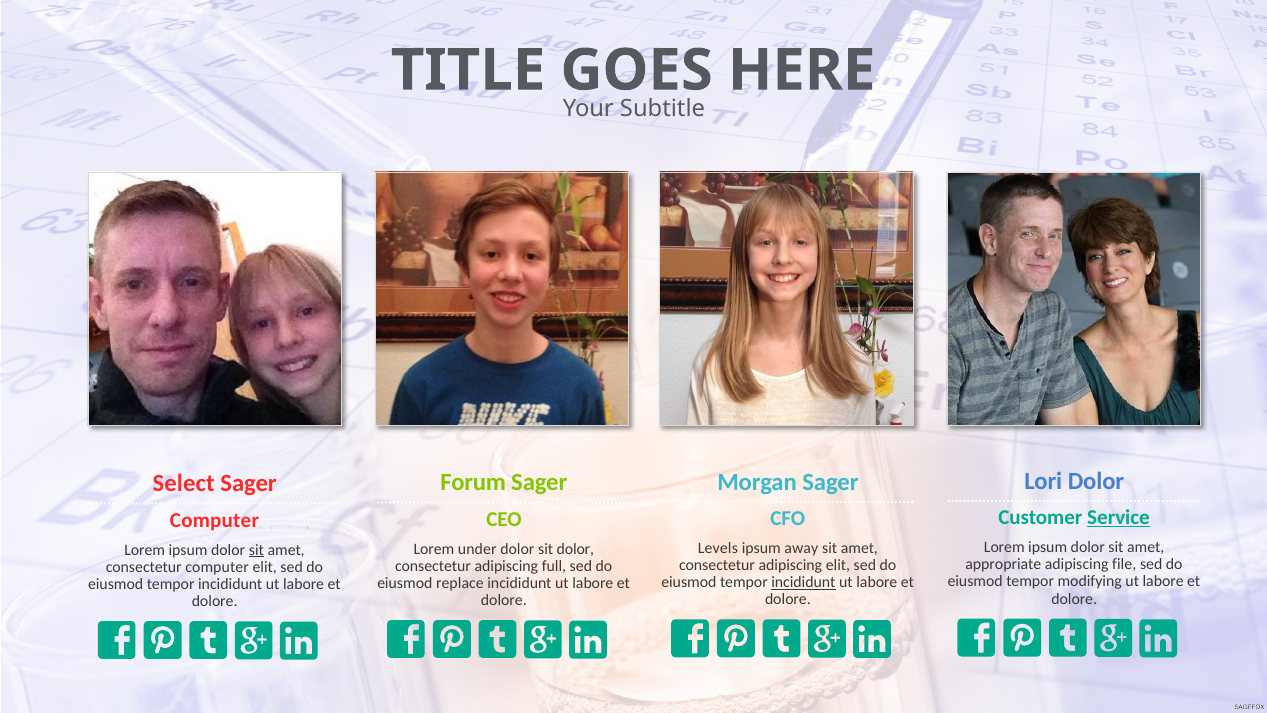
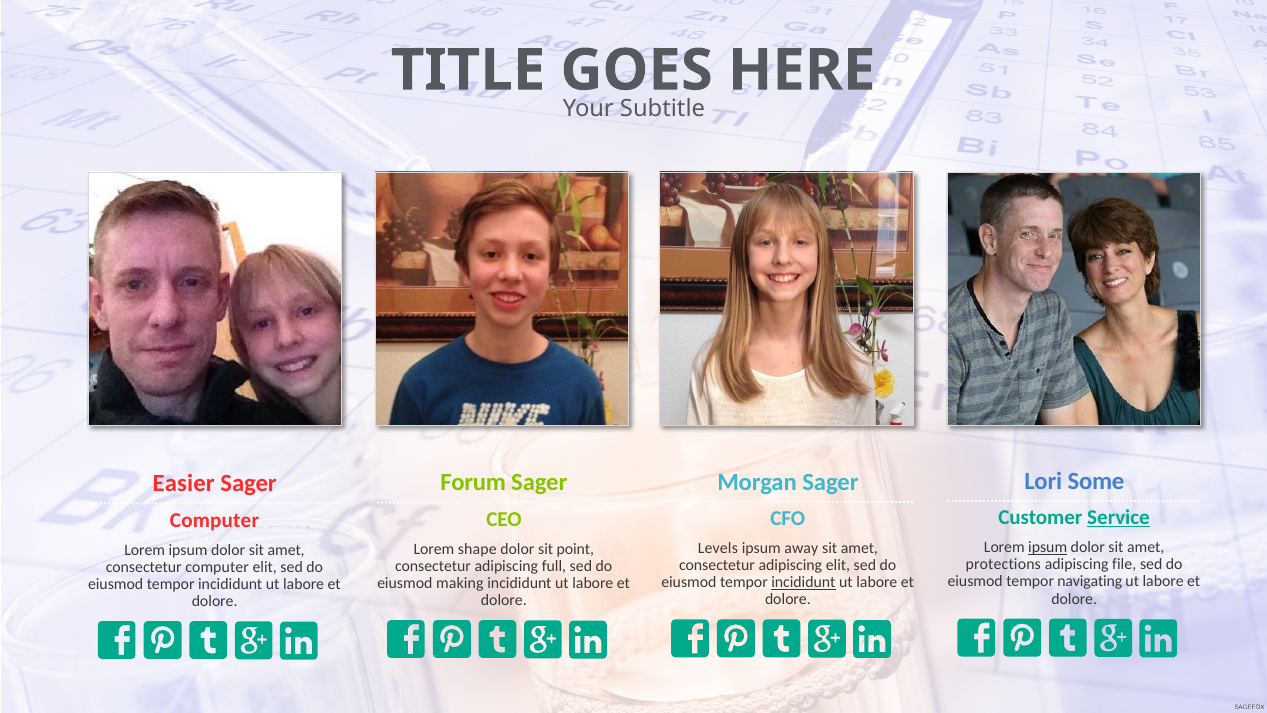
Lori Dolor: Dolor -> Some (1096, 481)
Select: Select -> Easier (184, 484)
ipsum underline: none -> present (1048, 547)
under: under -> shape (477, 549)
sit dolor: dolor -> point (575, 549)
sit underline: present -> none (256, 550)
appropriate: appropriate -> protections (1003, 564)
modifying: modifying -> navigating (1090, 581)
replace: replace -> making (460, 583)
